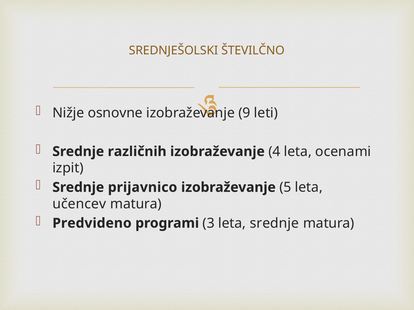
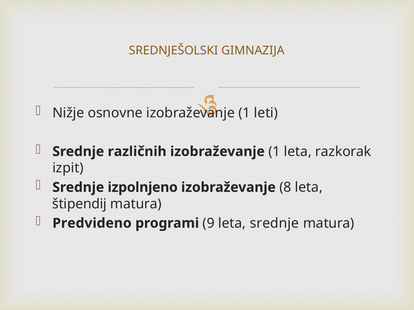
ŠTEVILČNO: ŠTEVILČNO -> GIMNAZIJA (253, 51)
9: 9 -> 1 (244, 113)
4: 4 -> 1 (274, 152)
ocenami: ocenami -> razkorak (343, 152)
prijavnico: prijavnico -> izpolnjeno (143, 188)
5: 5 -> 8 (285, 188)
učencev: učencev -> štipendij (80, 204)
3: 3 -> 9 (209, 223)
